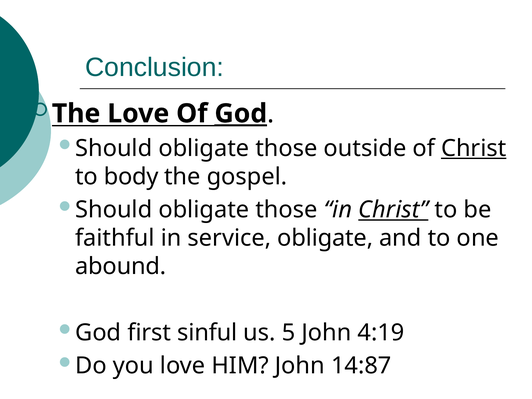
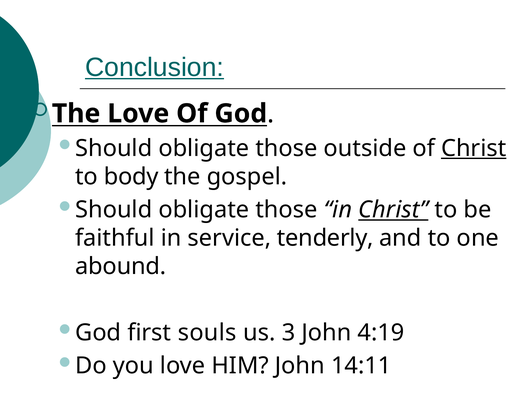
Conclusion underline: none -> present (154, 67)
God underline: present -> none (241, 114)
service obligate: obligate -> tenderly (325, 238)
sinful: sinful -> souls (207, 333)
5: 5 -> 3 (289, 333)
14:87: 14:87 -> 14:11 (361, 366)
